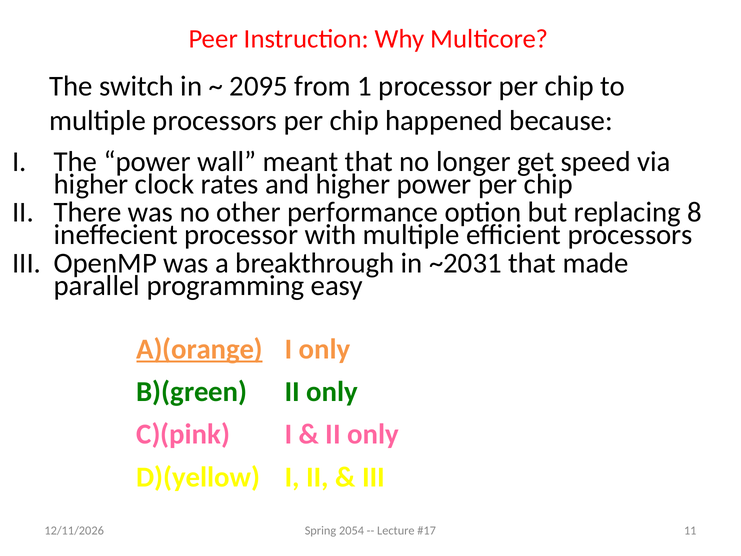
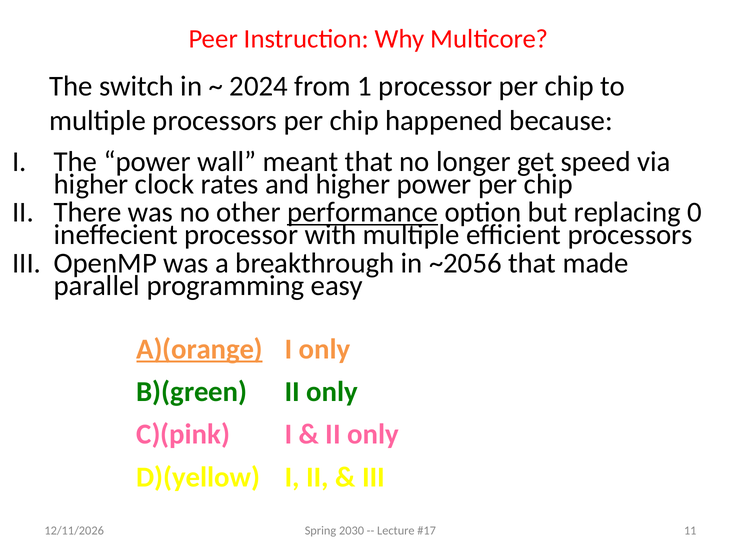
2095: 2095 -> 2024 (259, 86)
performance underline: none -> present (363, 212)
8: 8 -> 0 (695, 212)
~2031: ~2031 -> ~2056 (465, 263)
2054: 2054 -> 2030 (352, 531)
